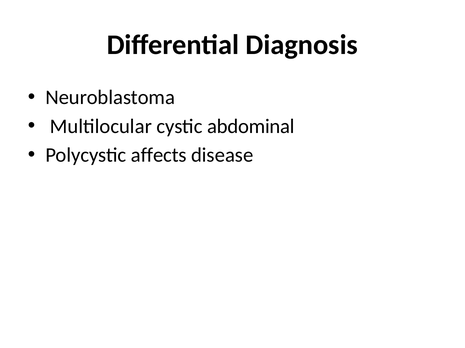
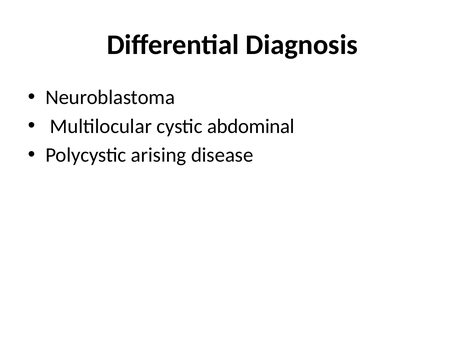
affects: affects -> arising (159, 155)
